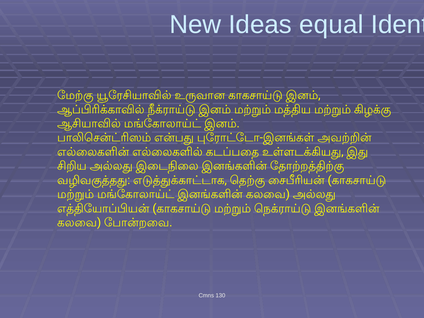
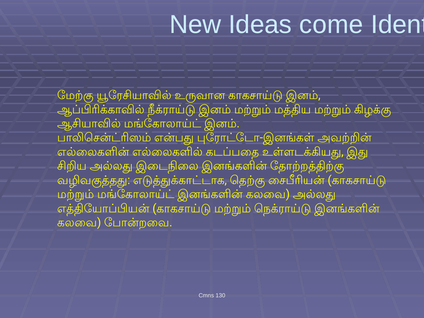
equal: equal -> come (331, 25)
